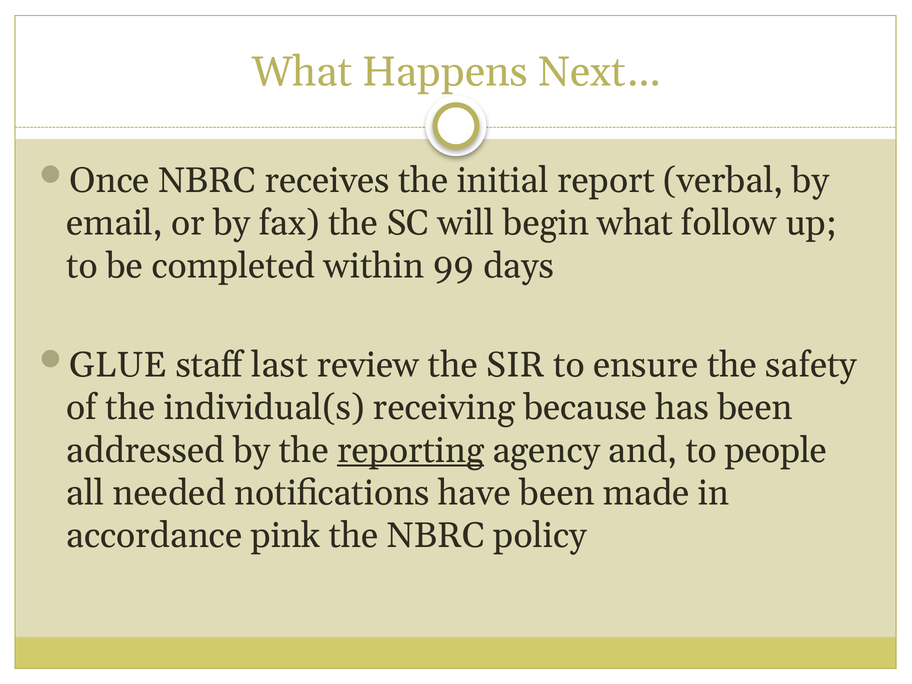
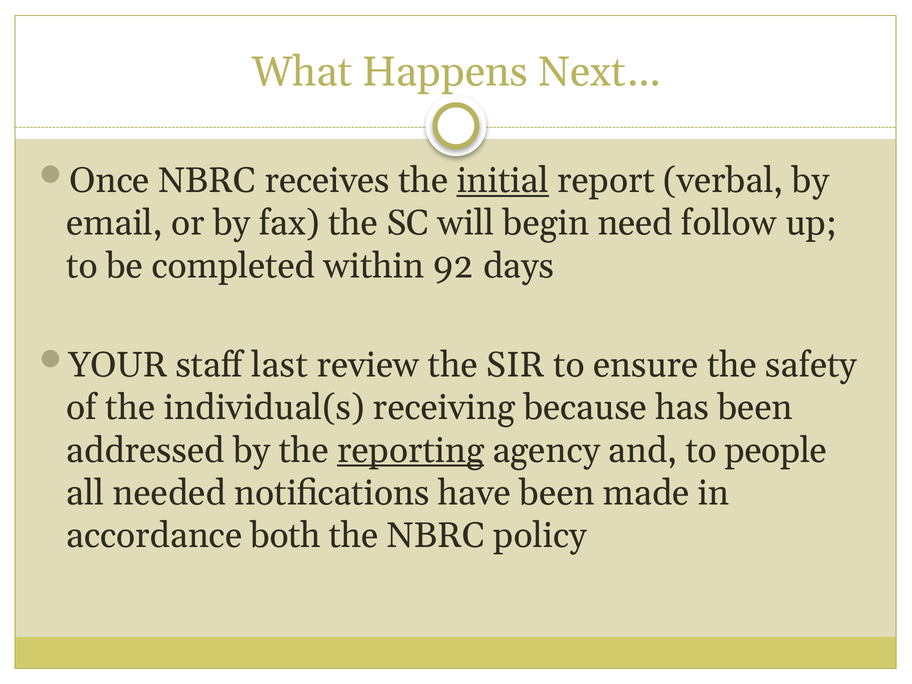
initial underline: none -> present (503, 181)
begin what: what -> need (635, 223)
99: 99 -> 92 (453, 266)
GLUE: GLUE -> YOUR (118, 365)
pink: pink -> both (286, 536)
